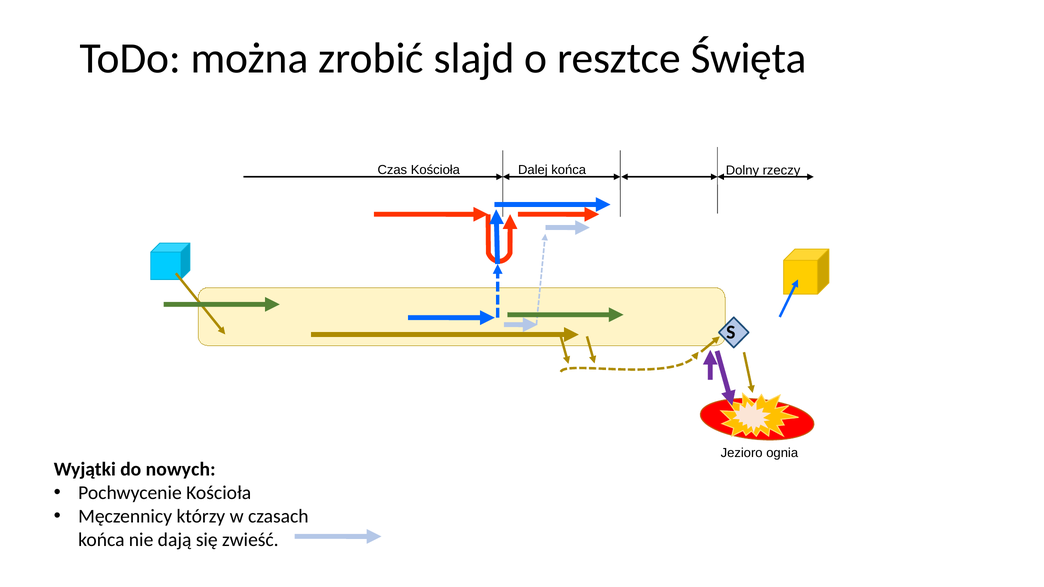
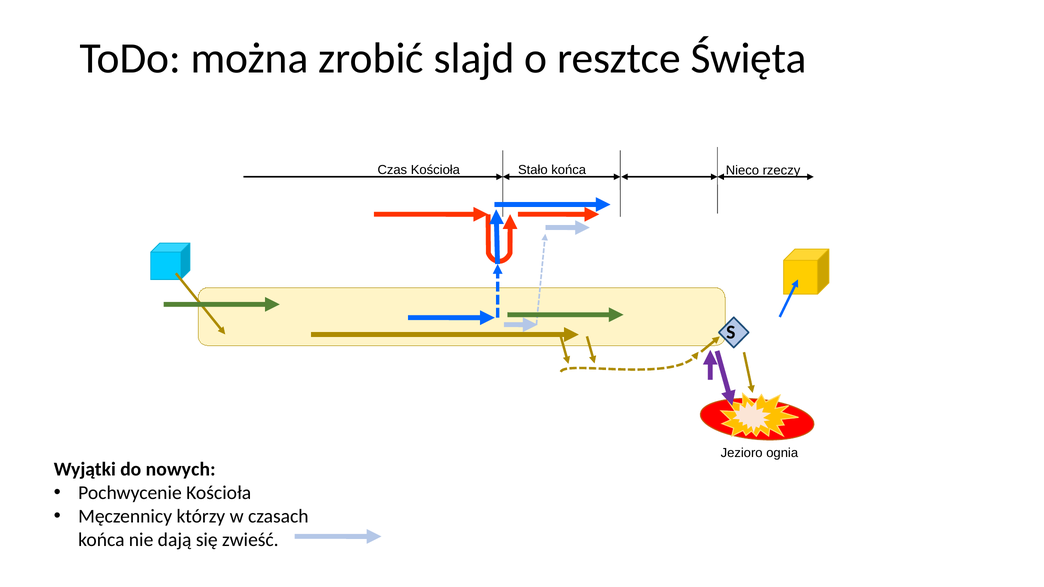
Dalej: Dalej -> Stało (533, 170)
Dolny: Dolny -> Nieco (742, 171)
